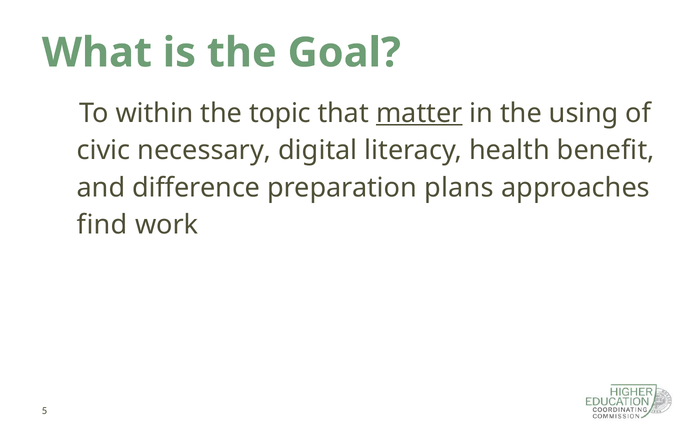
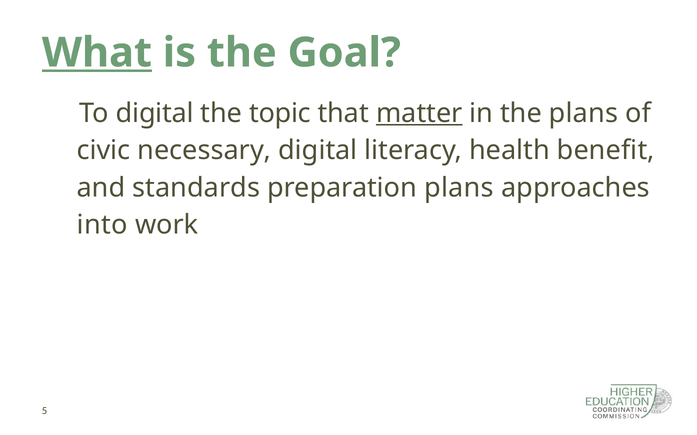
What underline: none -> present (97, 53)
To within: within -> digital (155, 113)
the using: using -> plans (584, 113)
difference: difference -> standards (196, 188)
find: find -> into (102, 225)
